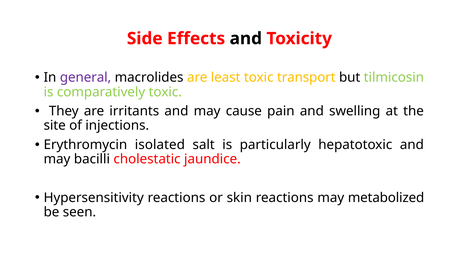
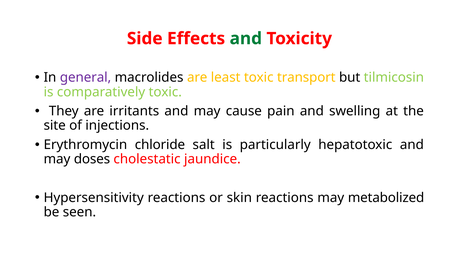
and colour: black -> green (246, 39)
isolated: isolated -> chloride (160, 145)
bacilli: bacilli -> doses (92, 159)
